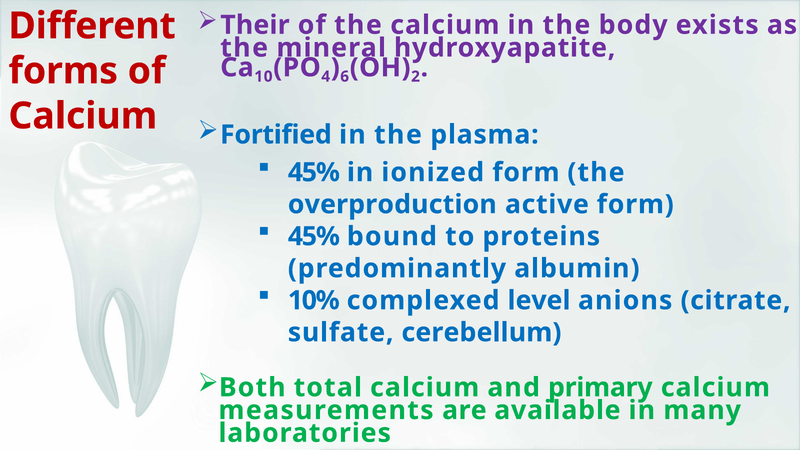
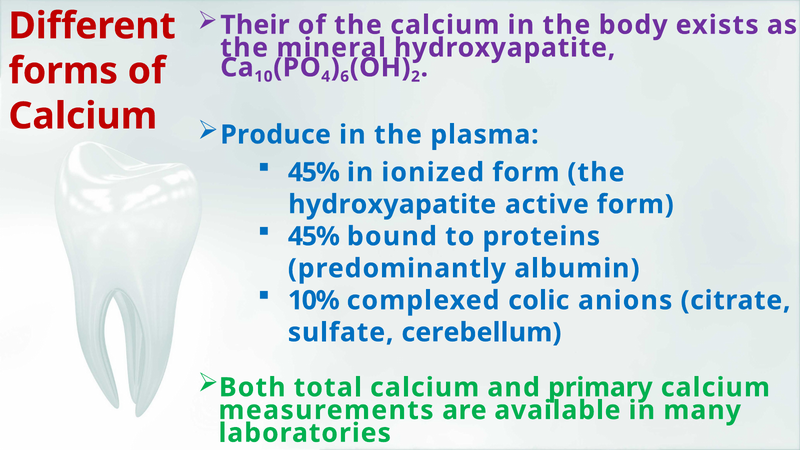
Fortified: Fortified -> Produce (276, 135)
overproduction: overproduction -> hydroxyapatite (392, 204)
level: level -> colic (539, 300)
